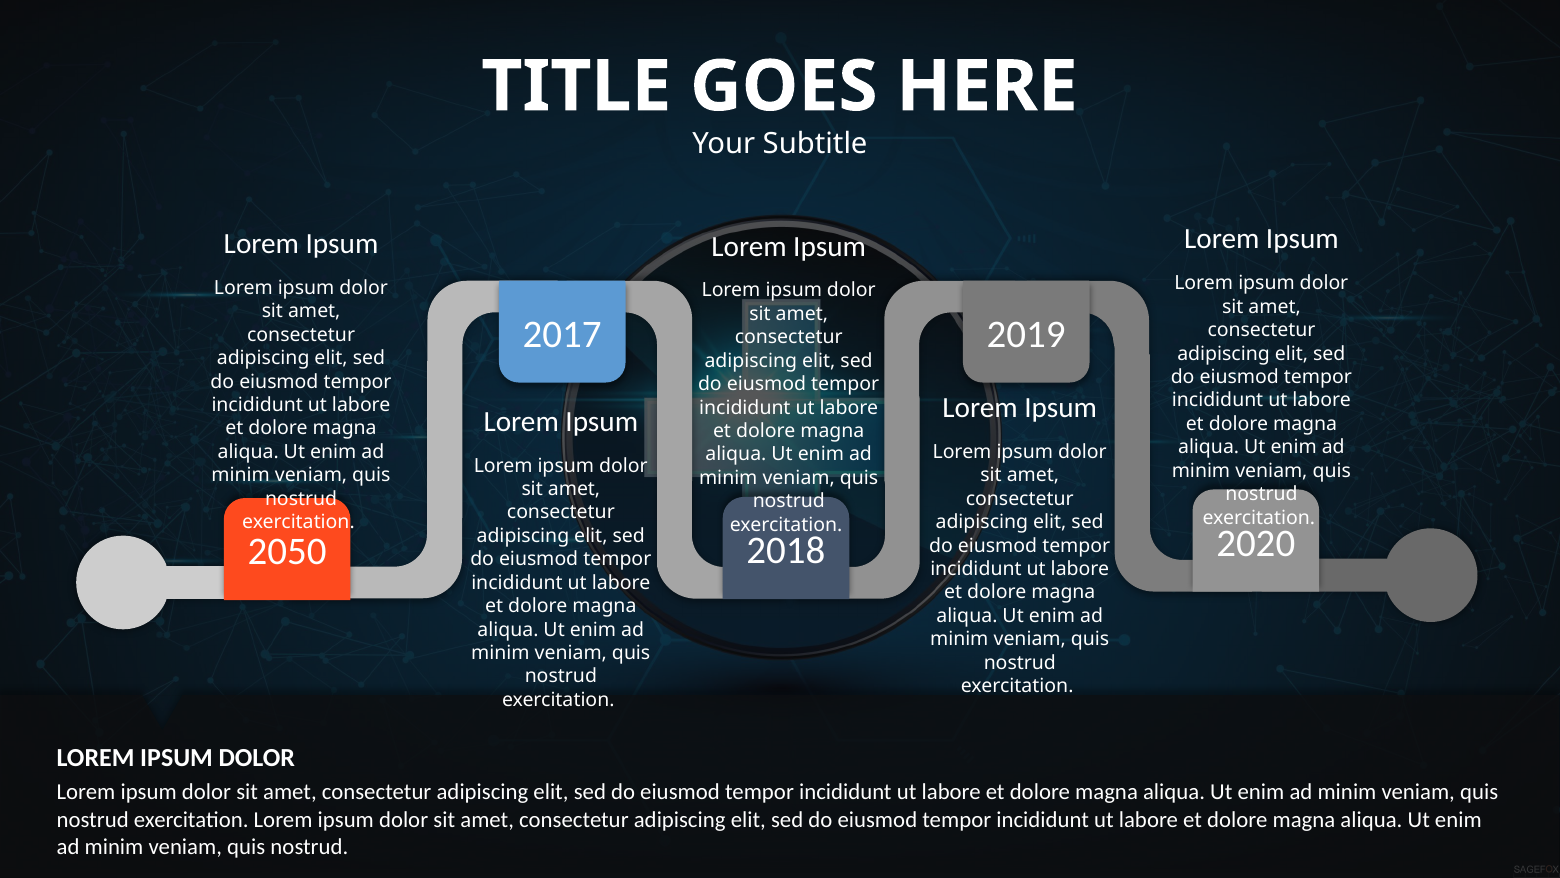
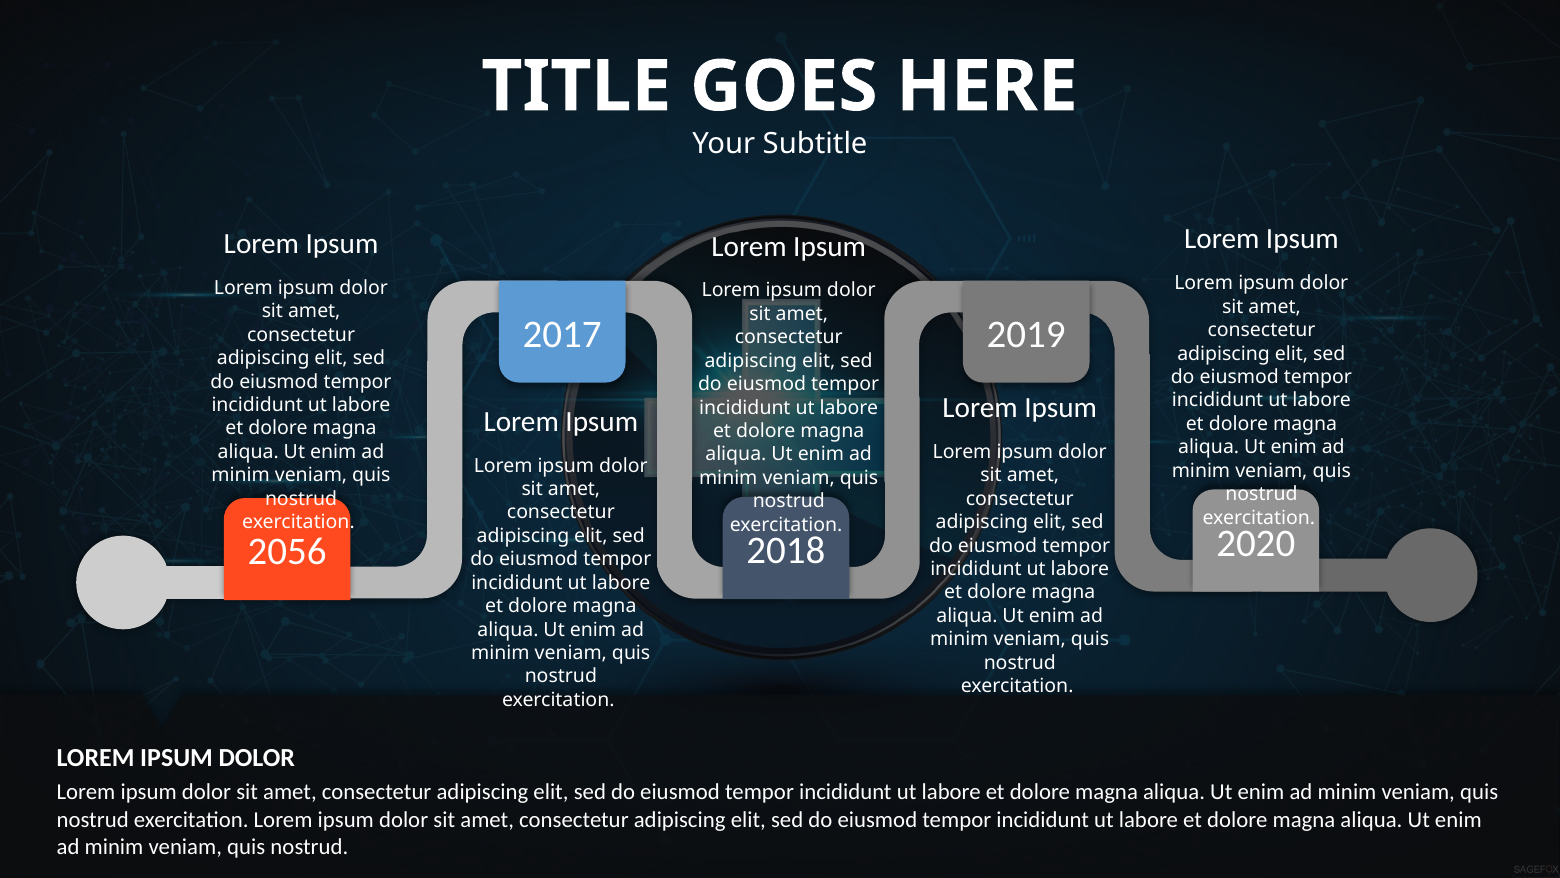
2050: 2050 -> 2056 (287, 552)
